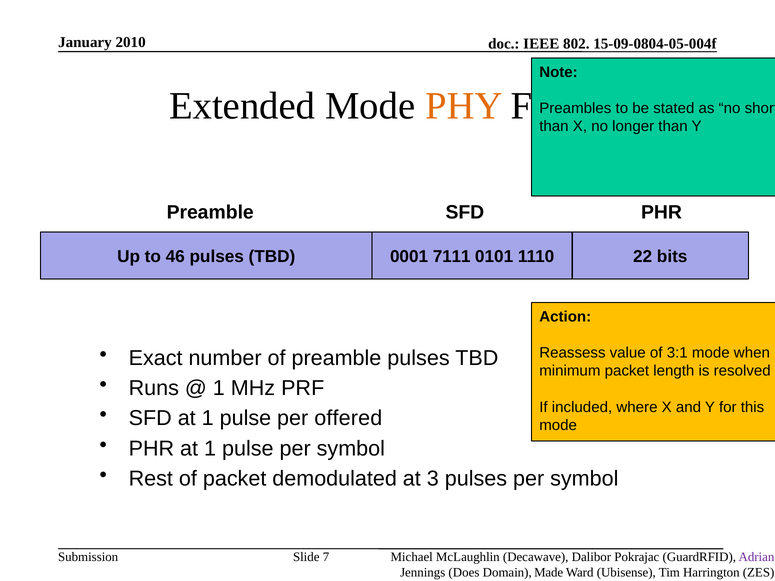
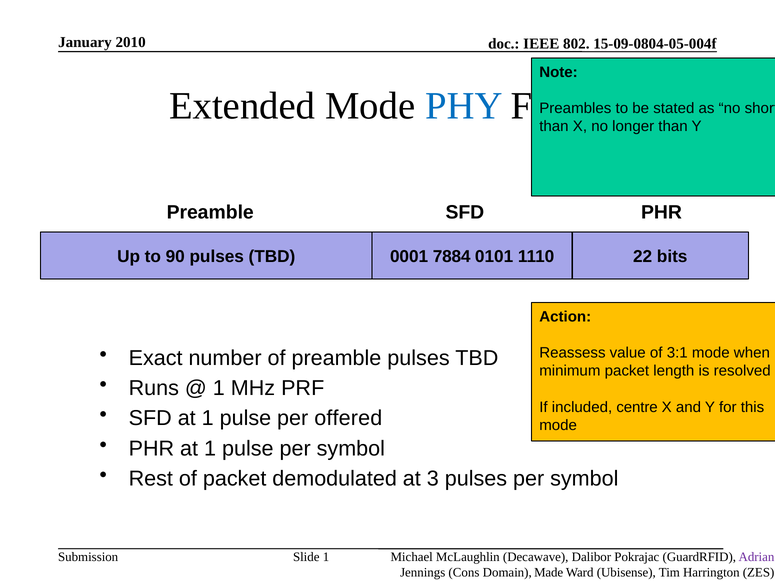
PHY colour: orange -> blue (464, 106)
46: 46 -> 90 (175, 257)
7111: 7111 -> 7884 (452, 257)
where: where -> centre (637, 407)
Slide 7: 7 -> 1 (326, 557)
Does: Does -> Cons (464, 573)
